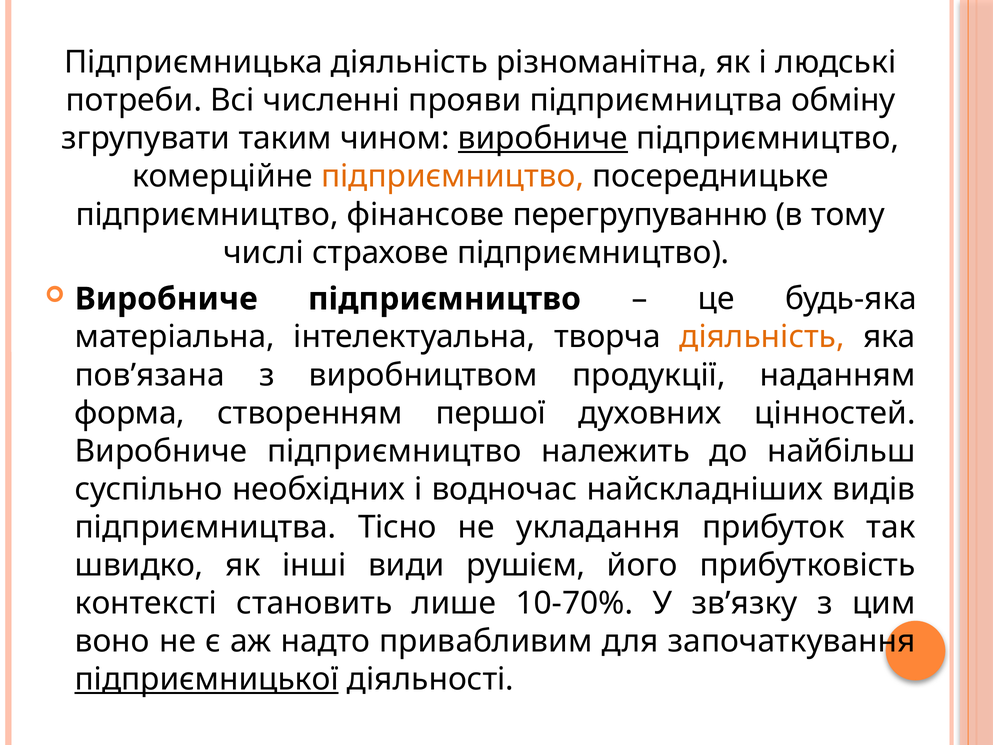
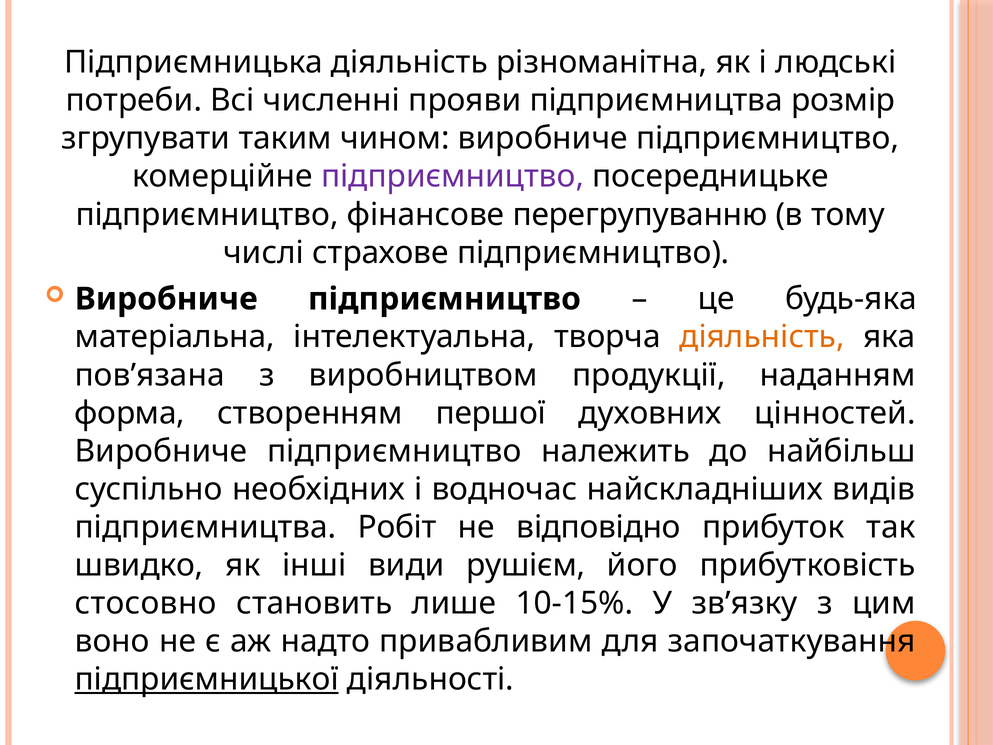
обміну: обміну -> розмір (843, 100)
виробниче underline: present -> none (543, 138)
підприємництво colour: orange -> purple (453, 176)
Тісно: Тісно -> Робіт (397, 527)
укладання: укладання -> відповідно (599, 527)
контексті: контексті -> стосовно (146, 603)
10-70%: 10-70% -> 10-15% (574, 603)
